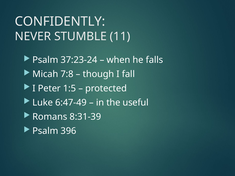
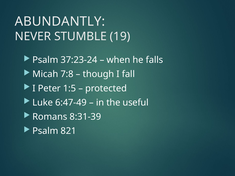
CONFIDENTLY: CONFIDENTLY -> ABUNDANTLY (60, 22)
11: 11 -> 19 (120, 36)
396: 396 -> 821 (69, 131)
